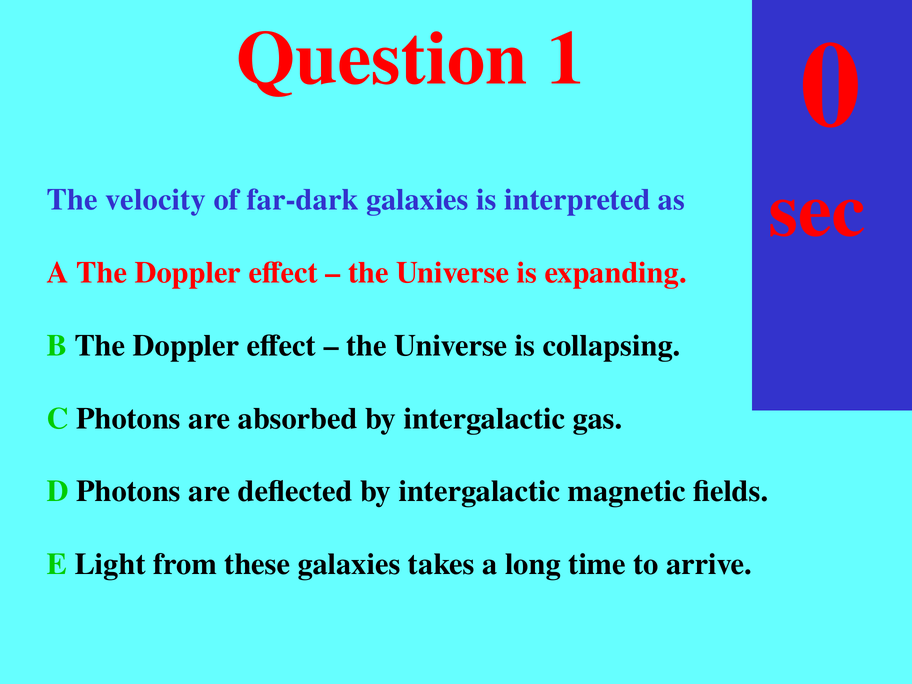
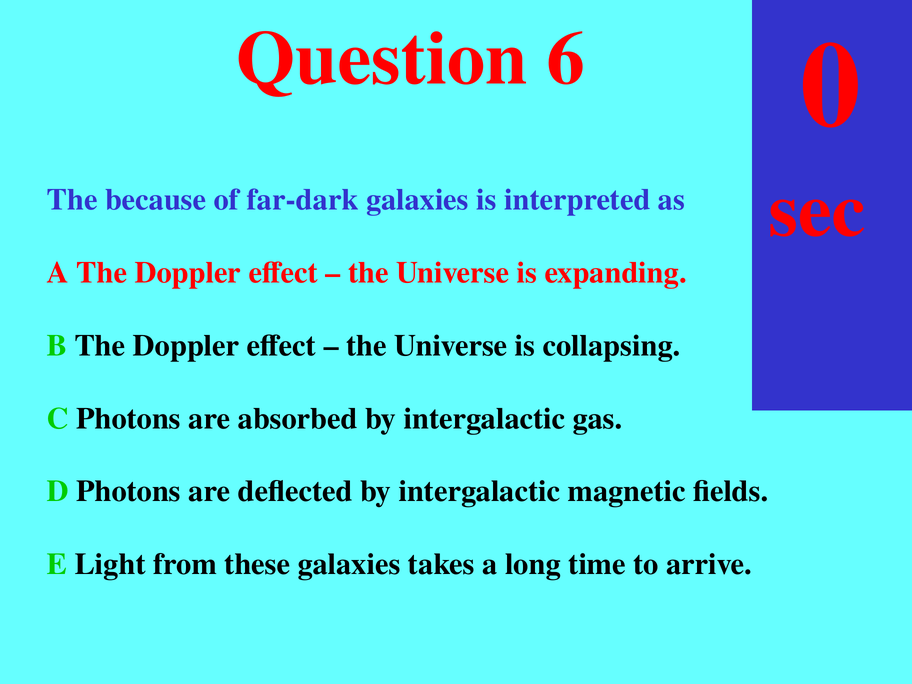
Question 1: 1 -> 6 (566, 59)
velocity: velocity -> because (156, 200)
